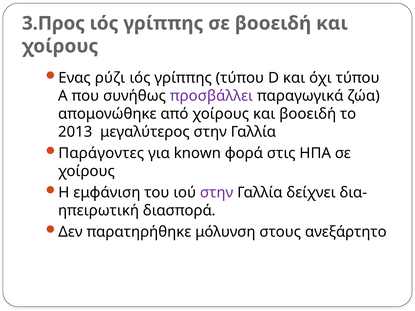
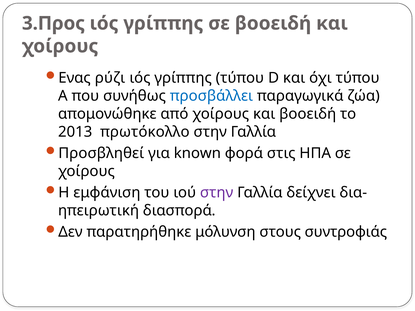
προσβάλλει colour: purple -> blue (211, 96)
μεγαλύτερος: μεγαλύτερος -> πρωτόκολλο (145, 132)
Παράγοντες: Παράγοντες -> Προσβληθεί (101, 153)
ανεξάρτητο: ανεξάρτητο -> συντροφιάς (346, 232)
